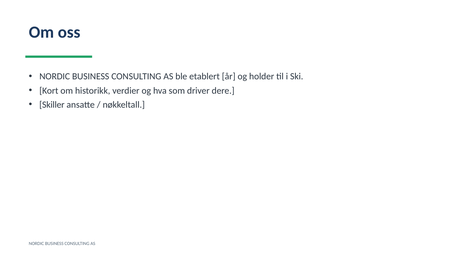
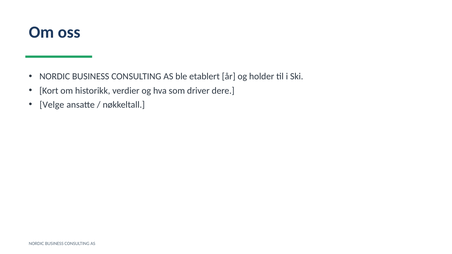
Skiller: Skiller -> Velge (52, 105)
